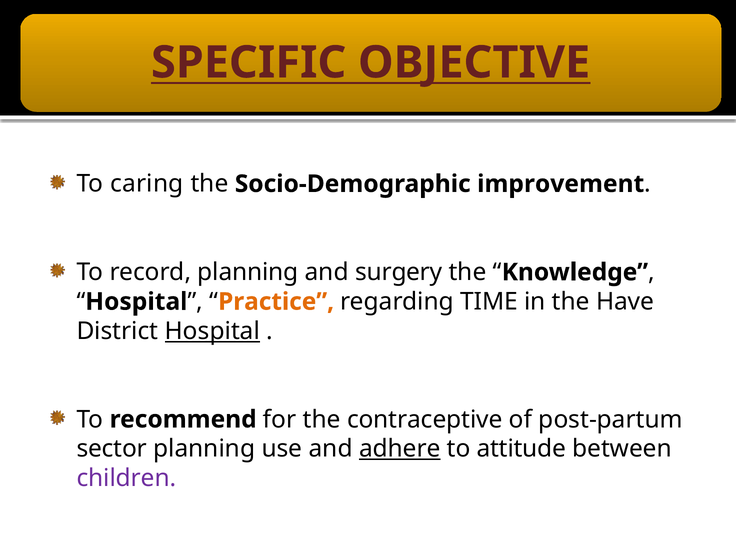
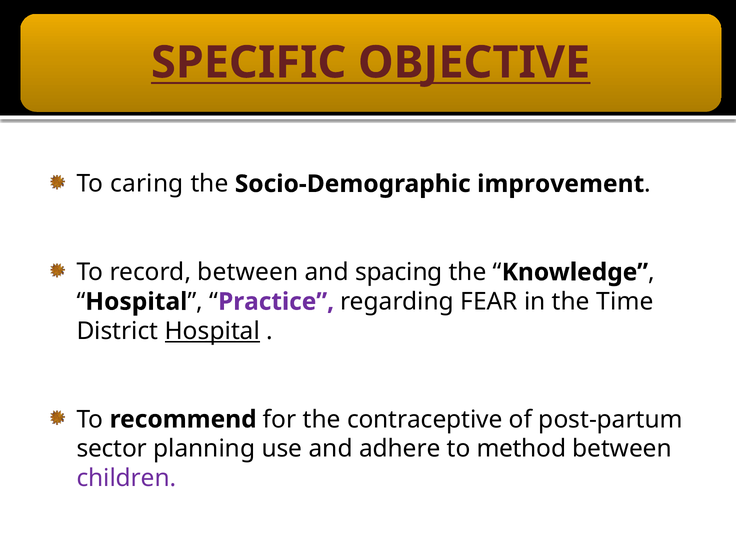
record planning: planning -> between (248, 272)
surgery: surgery -> spacing (399, 272)
Practice colour: orange -> purple (276, 302)
TIME: TIME -> FEAR (489, 302)
Have: Have -> Time (625, 302)
adhere underline: present -> none (400, 449)
attitude: attitude -> method (521, 449)
